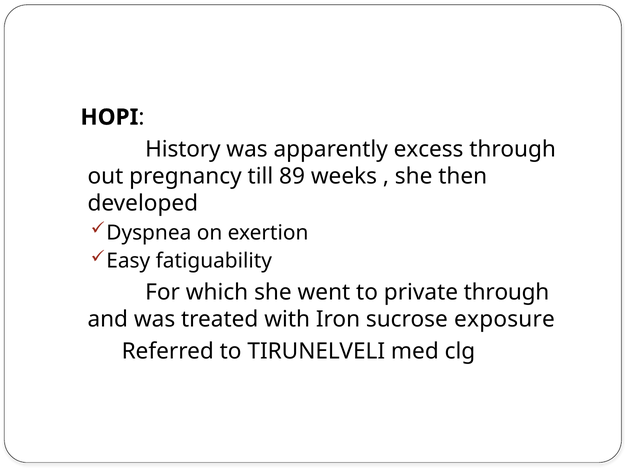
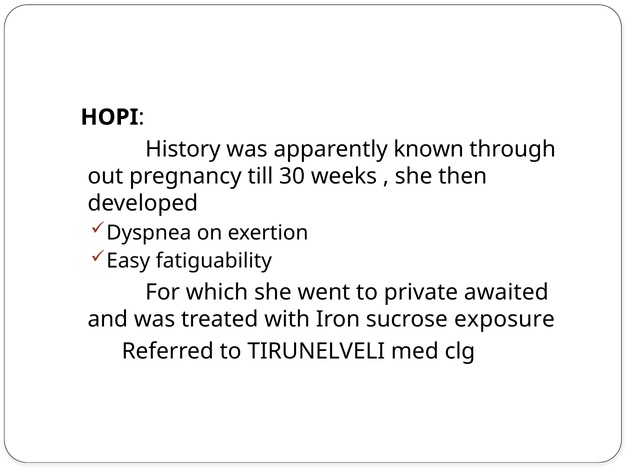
excess: excess -> known (429, 150)
89: 89 -> 30 (292, 177)
private through: through -> awaited (506, 292)
